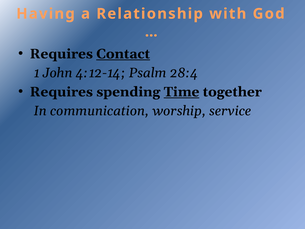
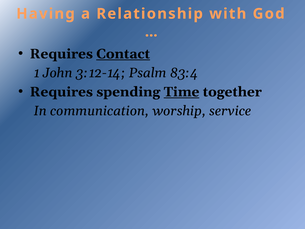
4:12-14: 4:12-14 -> 3:12-14 (101, 73)
28:4: 28:4 -> 83:4 (184, 73)
